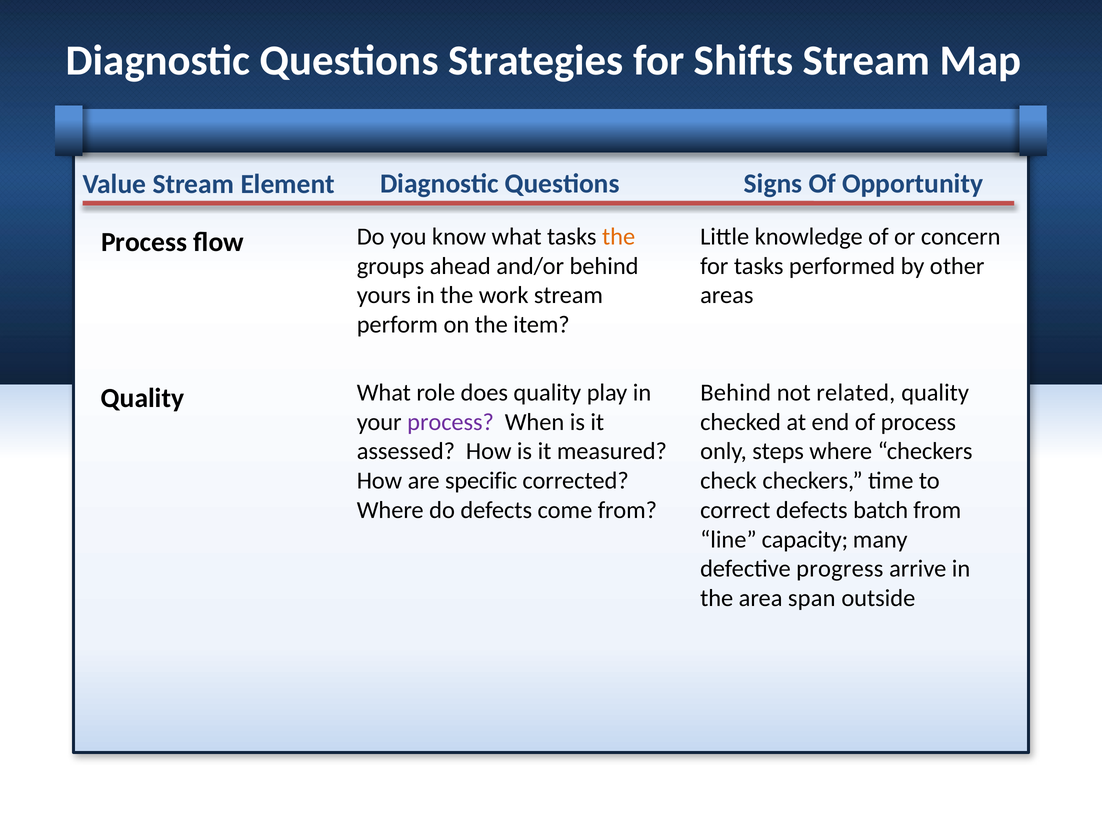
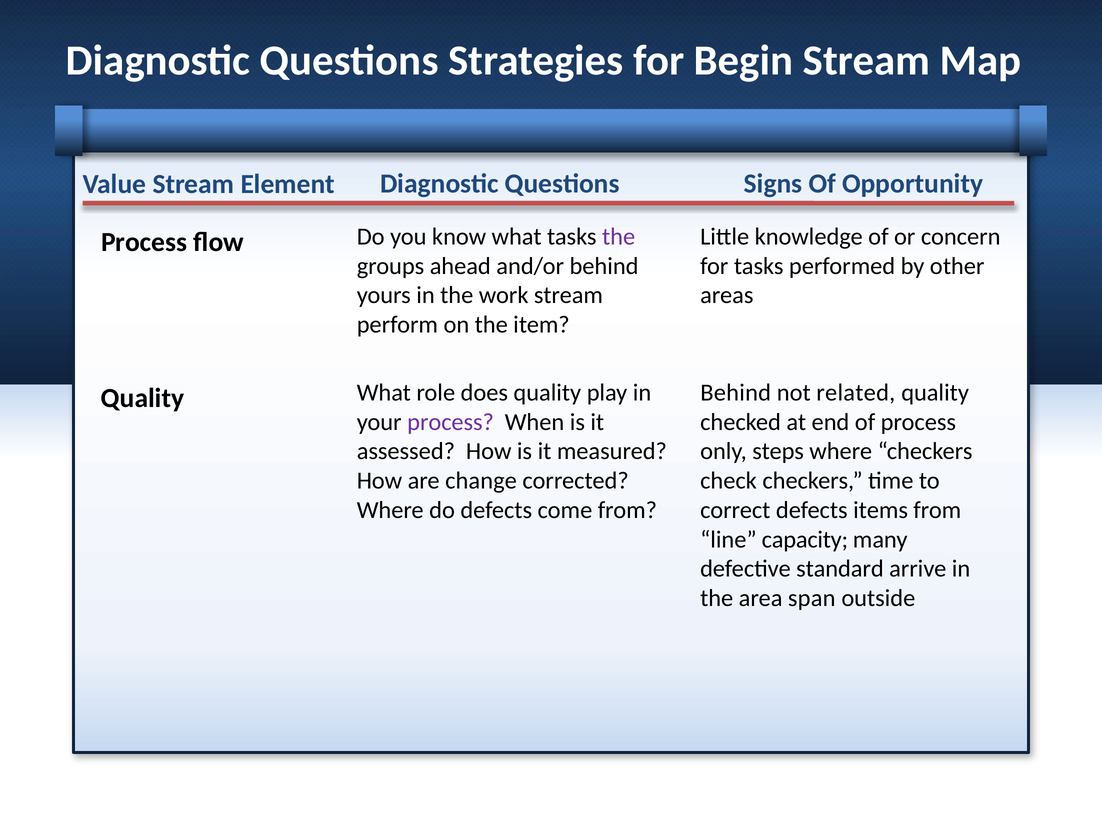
Shifts: Shifts -> Begin (744, 61)
the colour: orange -> purple (619, 237)
specific: specific -> change (481, 481)
batch: batch -> items (881, 510)
progress: progress -> standard (840, 569)
